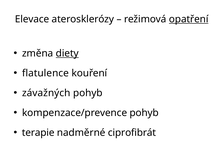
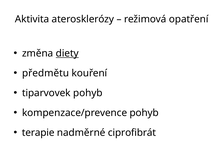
Elevace: Elevace -> Aktivita (32, 19)
opatření underline: present -> none (189, 19)
flatulence: flatulence -> předmětu (45, 73)
závažných: závažných -> tiparvovek (46, 93)
